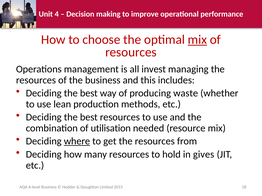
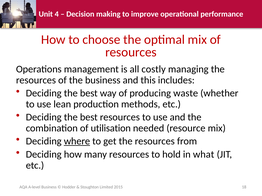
mix underline: present -> none (197, 40)
invest: invest -> costly (154, 69)
gives: gives -> what (204, 155)
